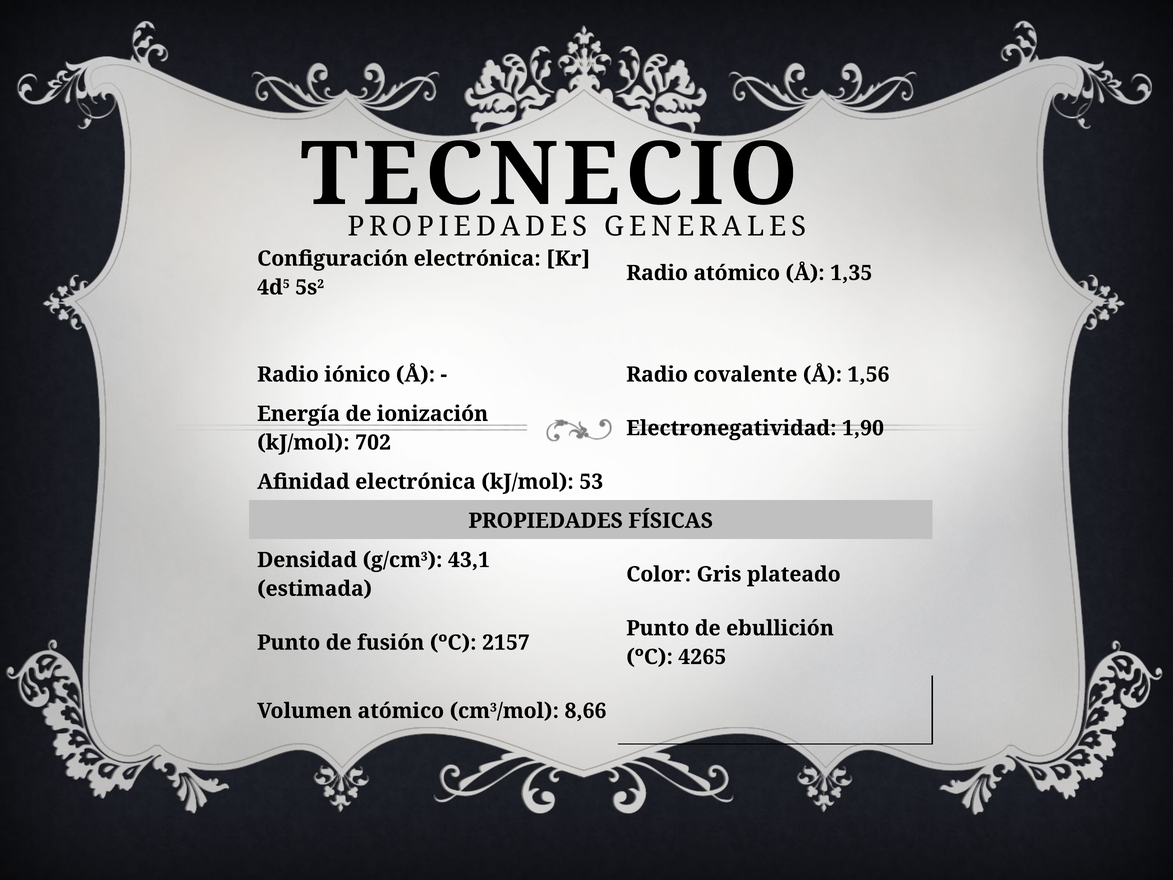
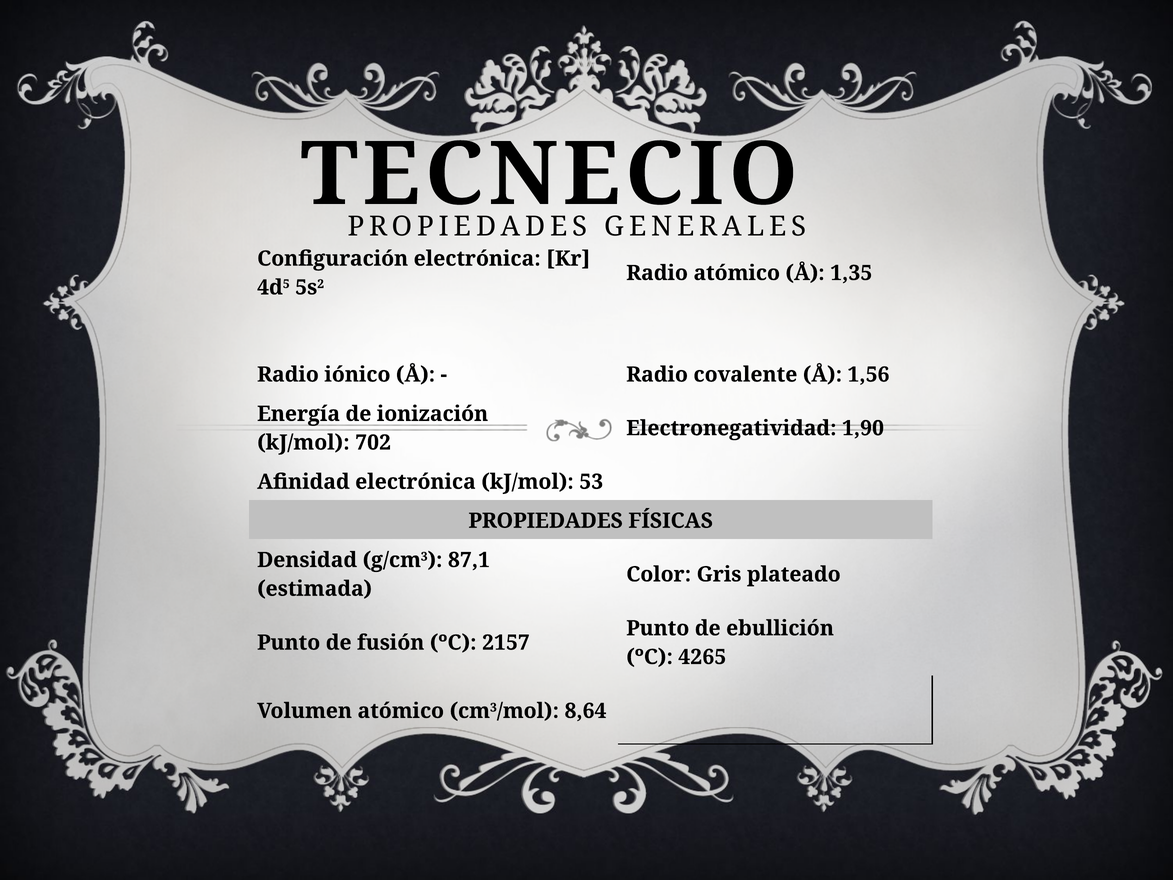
43,1: 43,1 -> 87,1 (469, 560)
8,66: 8,66 -> 8,64 (585, 711)
